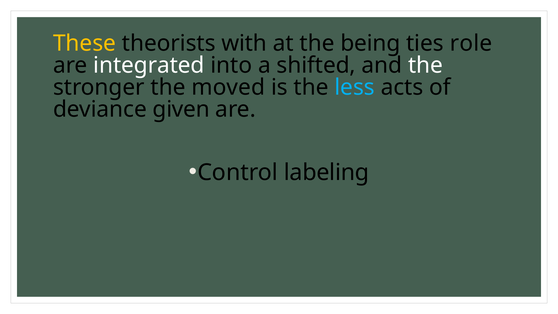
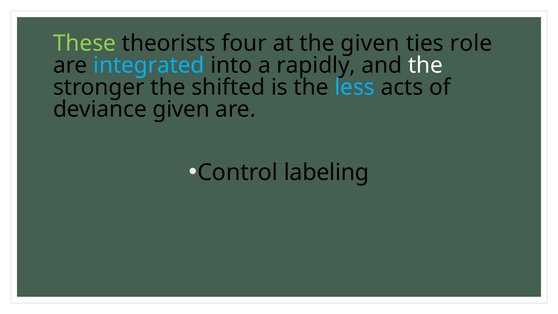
These colour: yellow -> light green (85, 43)
with: with -> four (244, 43)
the being: being -> given (370, 43)
integrated colour: white -> light blue (149, 65)
shifted: shifted -> rapidly (316, 65)
moved: moved -> shifted (228, 87)
